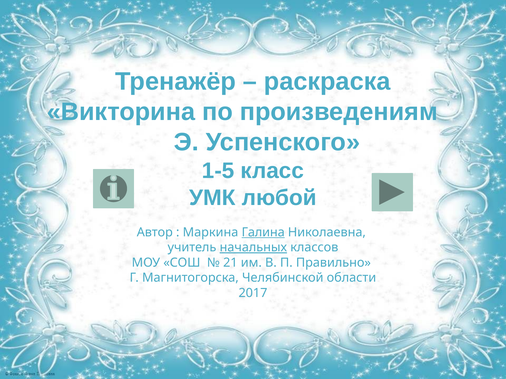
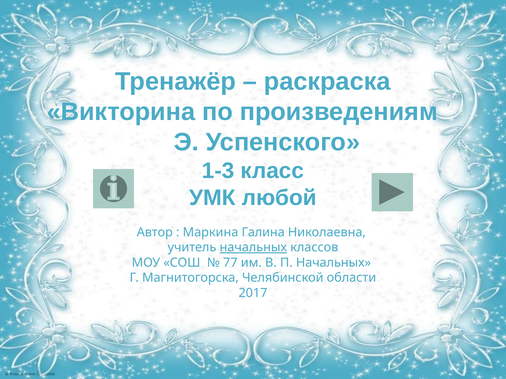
1-5: 1-5 -> 1-3 (218, 171)
Галина underline: present -> none (263, 233)
21: 21 -> 77 (230, 263)
П Правильно: Правильно -> Начальных (333, 263)
